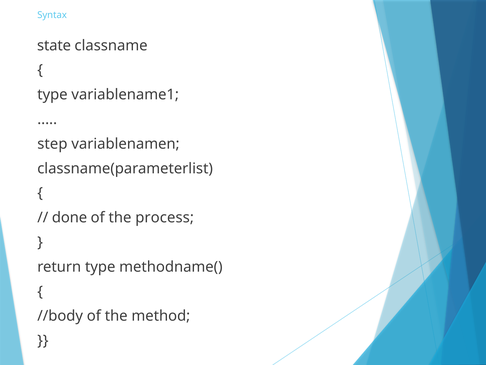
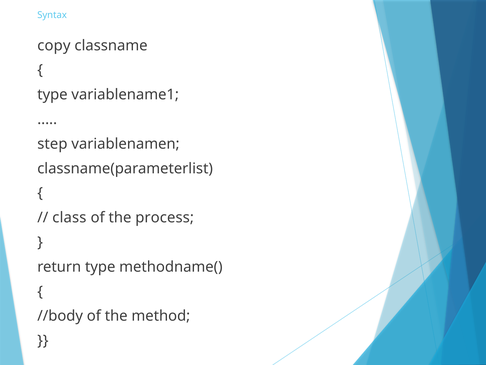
state: state -> copy (54, 45)
done: done -> class (69, 217)
